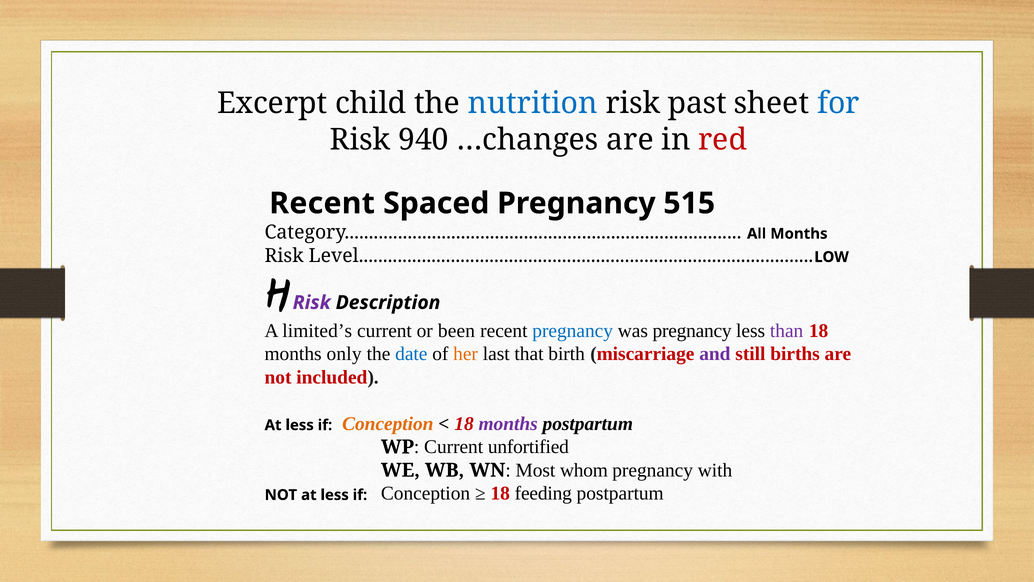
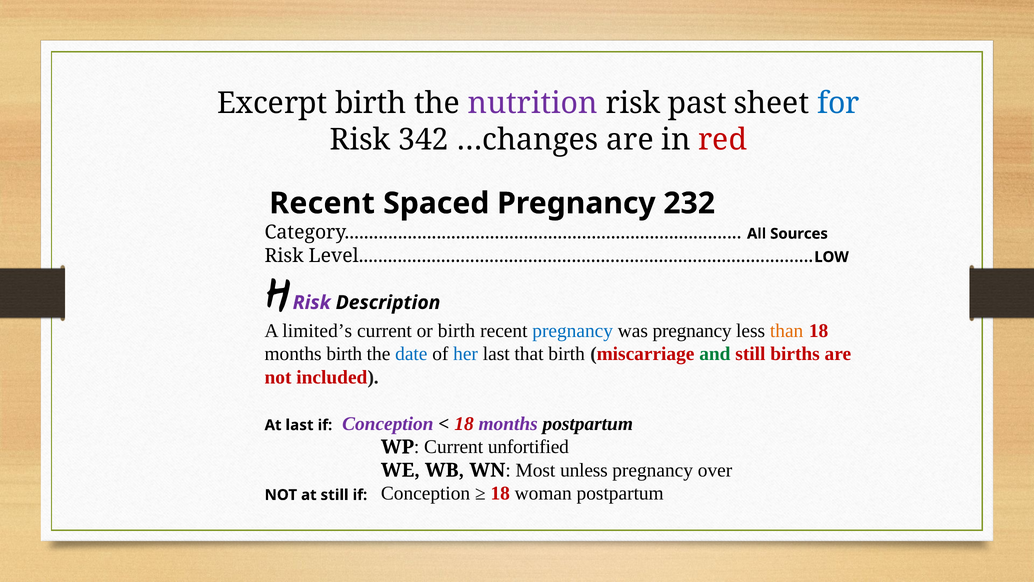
Excerpt child: child -> birth (371, 103)
nutrition colour: blue -> purple (533, 103)
940: 940 -> 342 (423, 140)
515: 515 -> 232 (689, 203)
All Months: Months -> Sources (799, 234)
or been: been -> birth (456, 330)
than colour: purple -> orange (787, 330)
months only: only -> birth (344, 354)
her colour: orange -> blue (466, 354)
and colour: purple -> green (715, 354)
less: less -> last (300, 425)
Conception colour: orange -> purple (388, 423)
whom: whom -> unless (584, 470)
with: with -> over (715, 470)
NOT at less: less -> still (335, 495)
feeding: feeding -> woman (543, 493)
